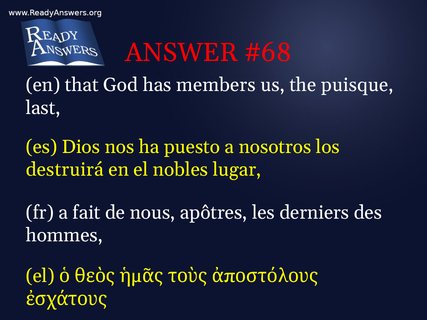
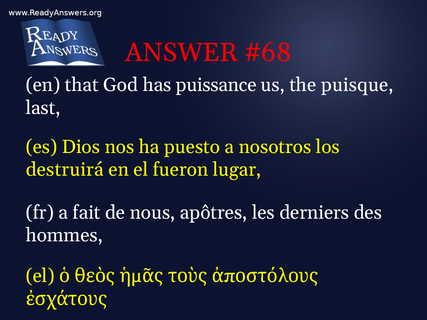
members: members -> puissance (216, 85)
nobles: nobles -> fueron (181, 170)
